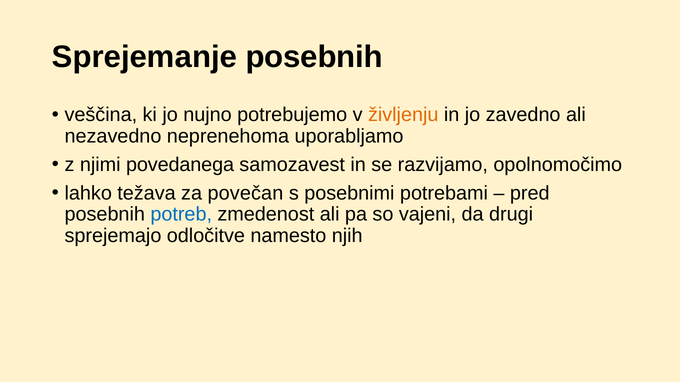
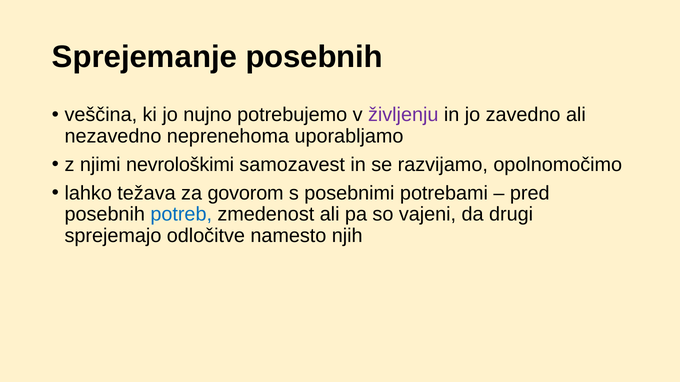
življenju colour: orange -> purple (403, 115)
povedanega: povedanega -> nevrološkimi (180, 165)
povečan: povečan -> govorom (246, 193)
